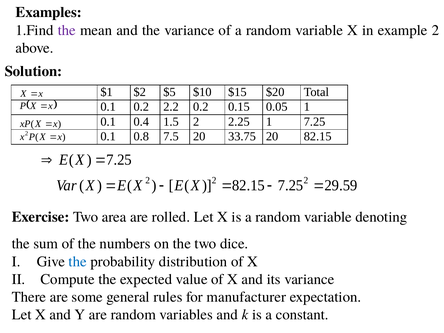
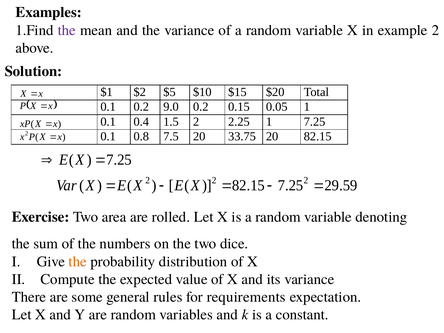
2.2: 2.2 -> 9.0 (171, 107)
the colour: blue -> orange (78, 261)
manufacturer: manufacturer -> requirements (246, 297)
